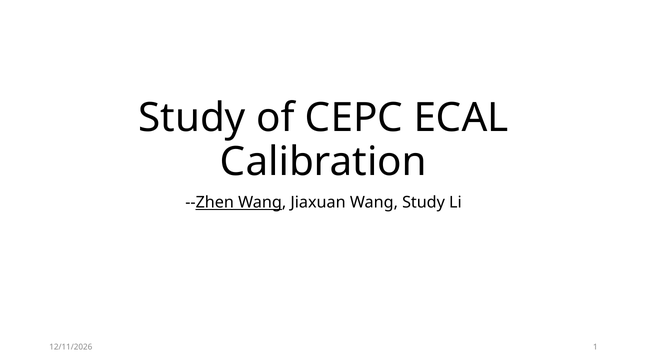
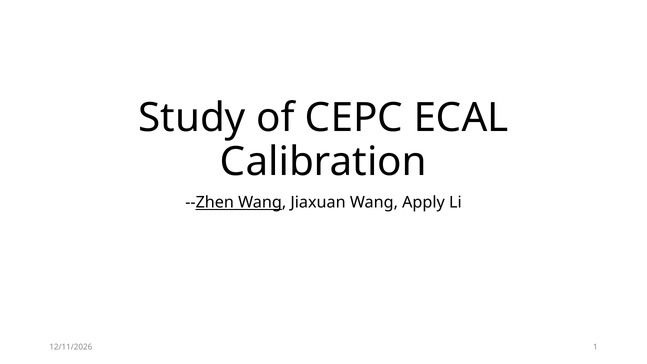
Wang Study: Study -> Apply (423, 202)
